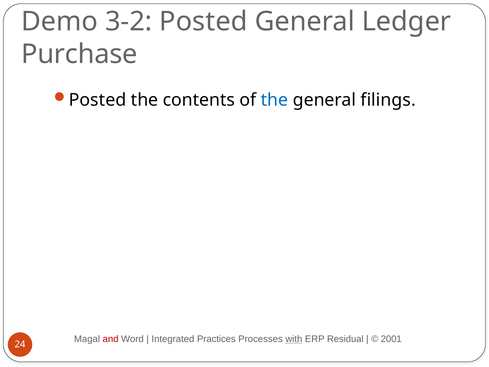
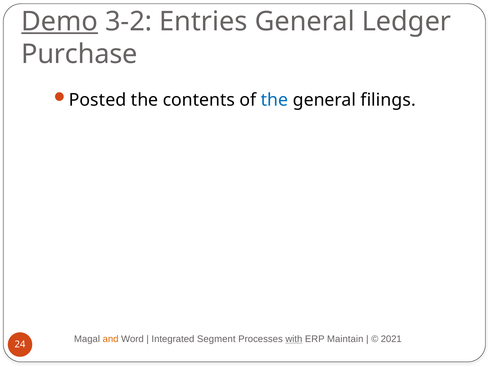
Demo underline: none -> present (60, 21)
3-2 Posted: Posted -> Entries (203, 21)
and colour: red -> orange (111, 339)
Practices: Practices -> Segment (216, 339)
Residual: Residual -> Maintain (345, 339)
2001: 2001 -> 2021 (391, 339)
